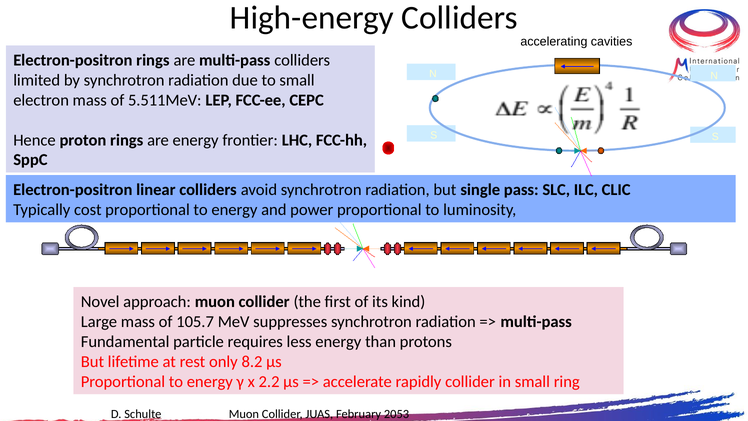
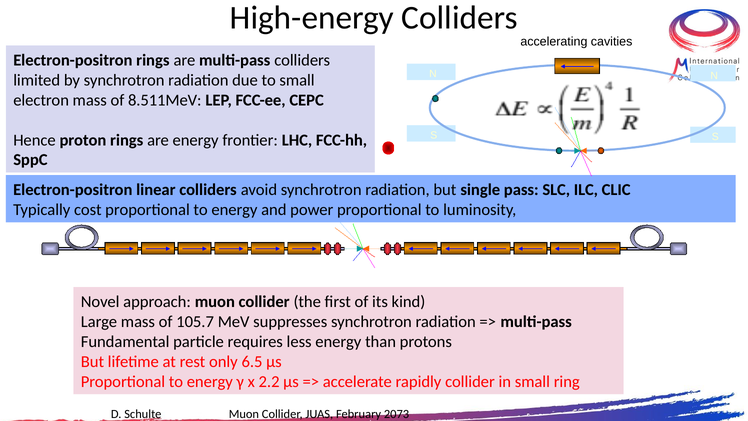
5.511MeV: 5.511MeV -> 8.511MeV (165, 100)
8.2: 8.2 -> 6.5 (252, 362)
2053: 2053 -> 2073 (397, 414)
